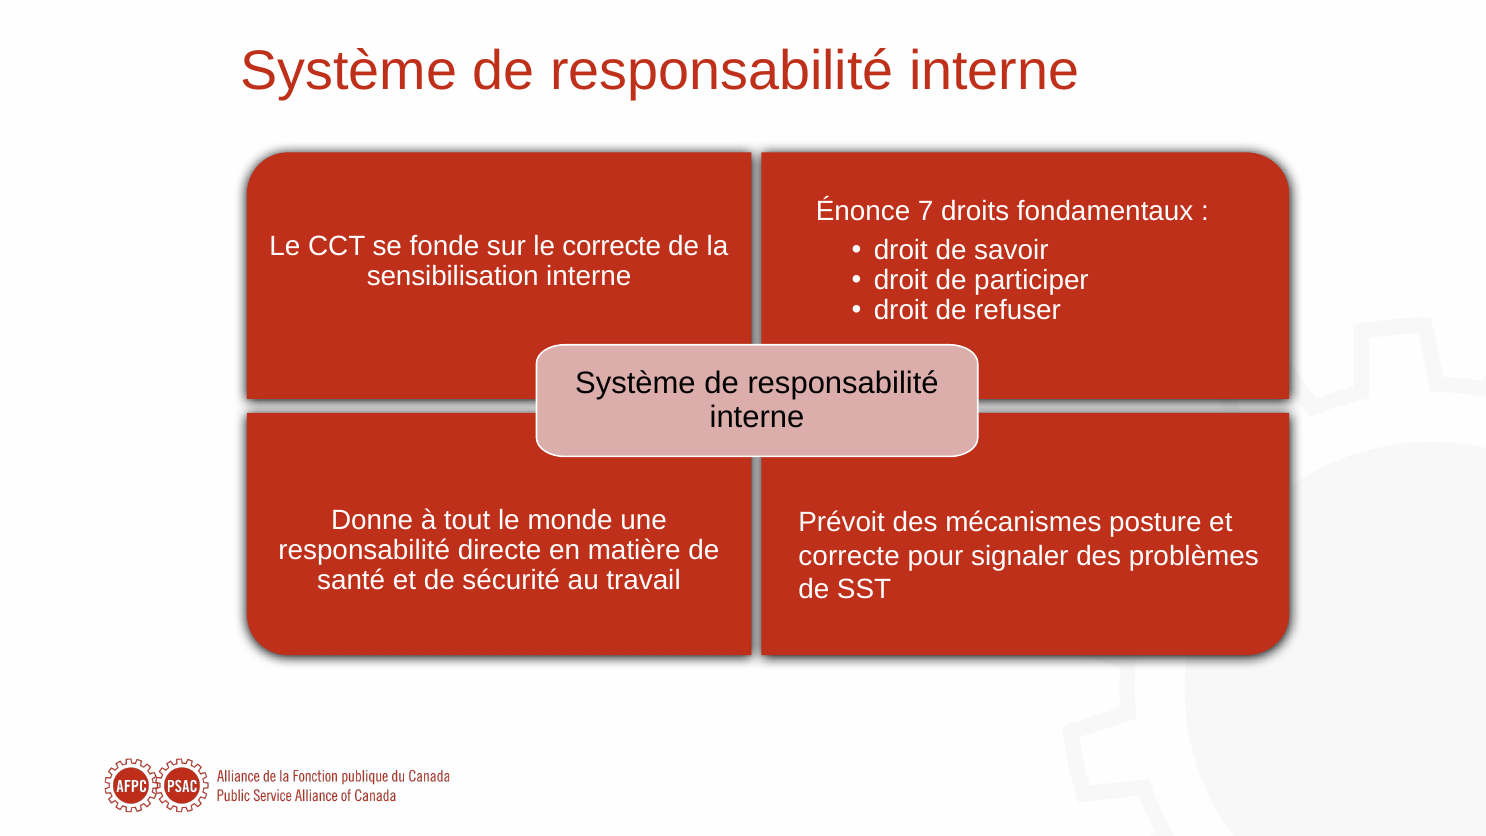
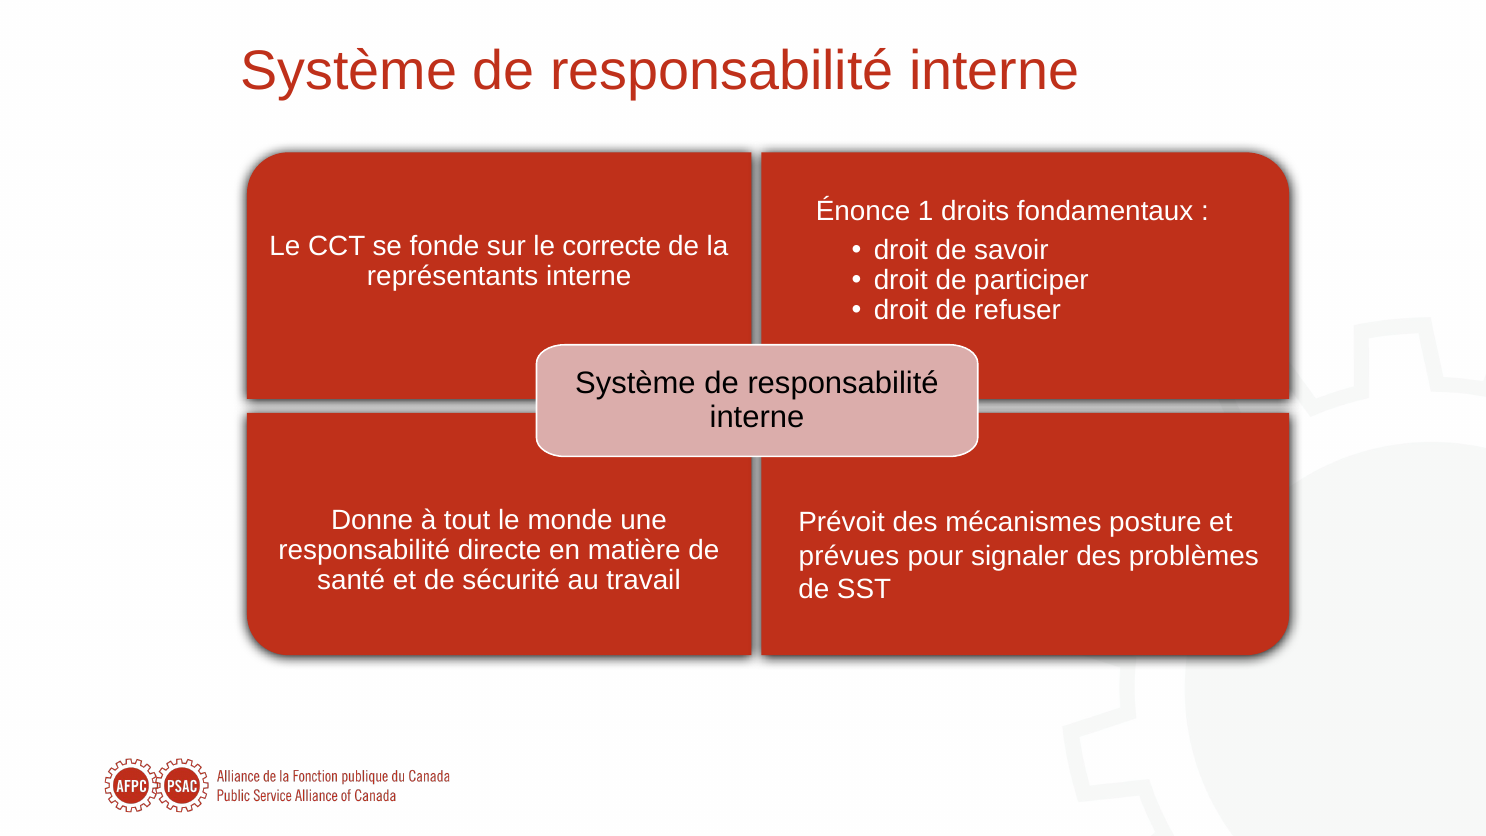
7: 7 -> 1 (926, 211)
sensibilisation: sensibilisation -> représentants (453, 276)
correcte: correcte -> prévues (849, 556)
